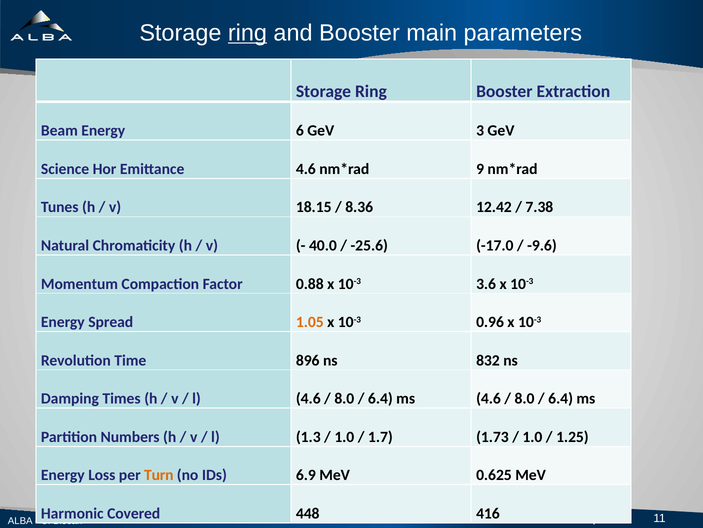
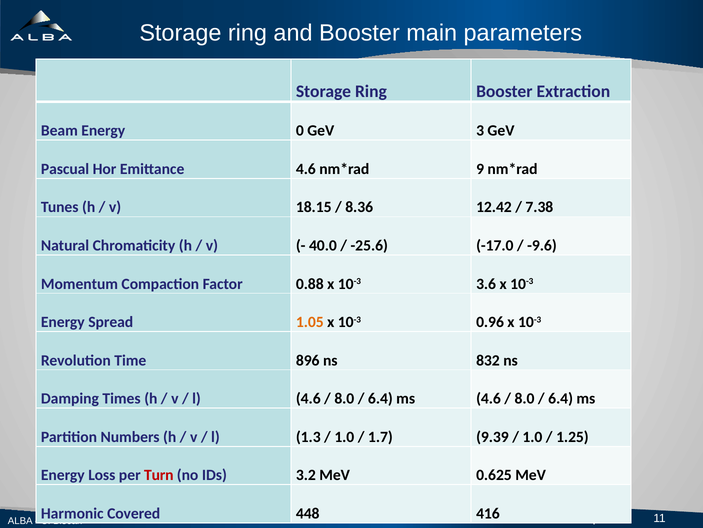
ring underline: present -> none (247, 33)
6: 6 -> 0 (300, 131)
Science: Science -> Pascual (65, 169)
1.73: 1.73 -> 9.39 (492, 436)
Turn colour: orange -> red (159, 475)
6.9: 6.9 -> 3.2 (306, 475)
